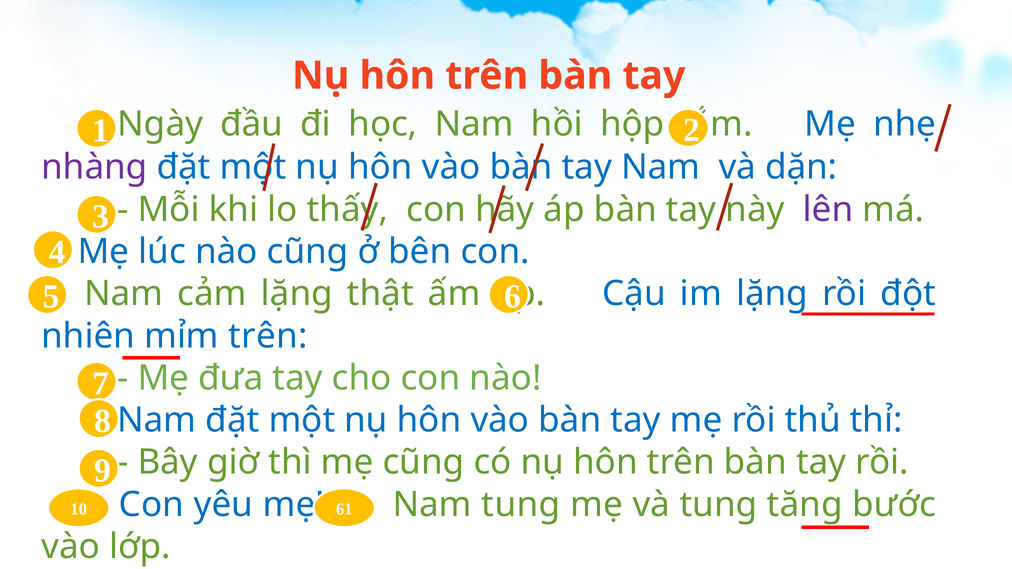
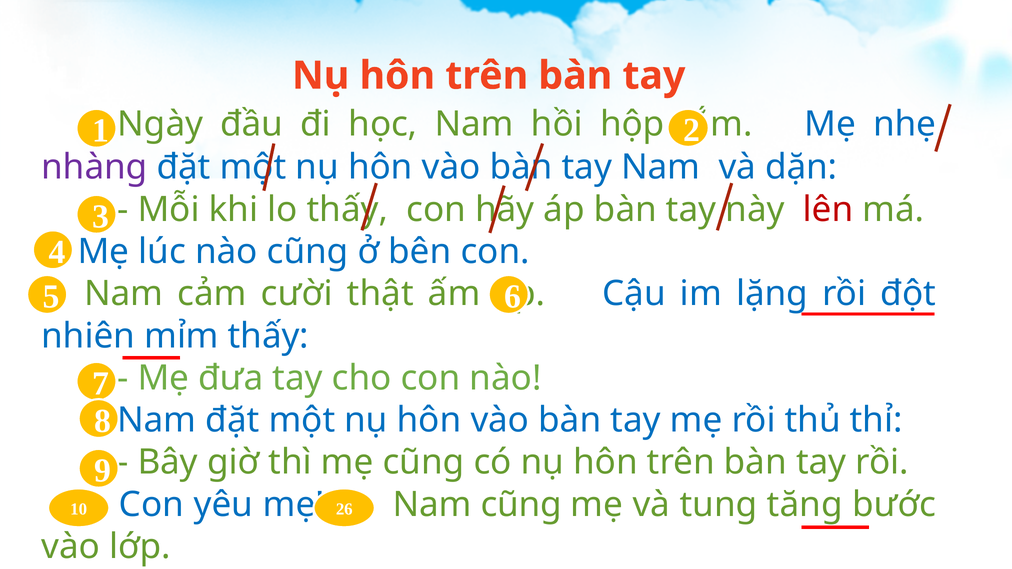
lên colour: purple -> red (828, 210)
cảm lặng: lặng -> cười (297, 294)
mỉm trên: trên -> thấy (268, 336)
Nam tung: tung -> cũng (521, 505)
61: 61 -> 26 (344, 509)
